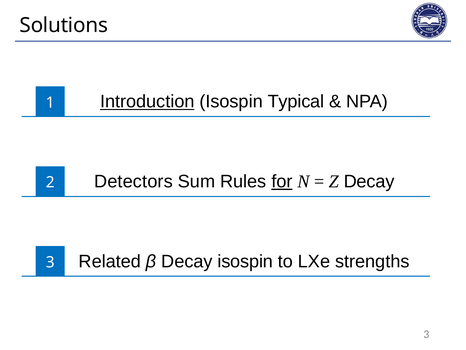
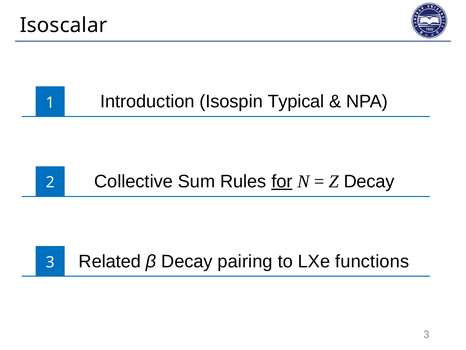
Solutions: Solutions -> Isoscalar (64, 25)
Introduction underline: present -> none (147, 101)
Detectors: Detectors -> Collective (134, 181)
Decay isospin: isospin -> pairing (245, 261)
strengths: strengths -> functions (372, 261)
